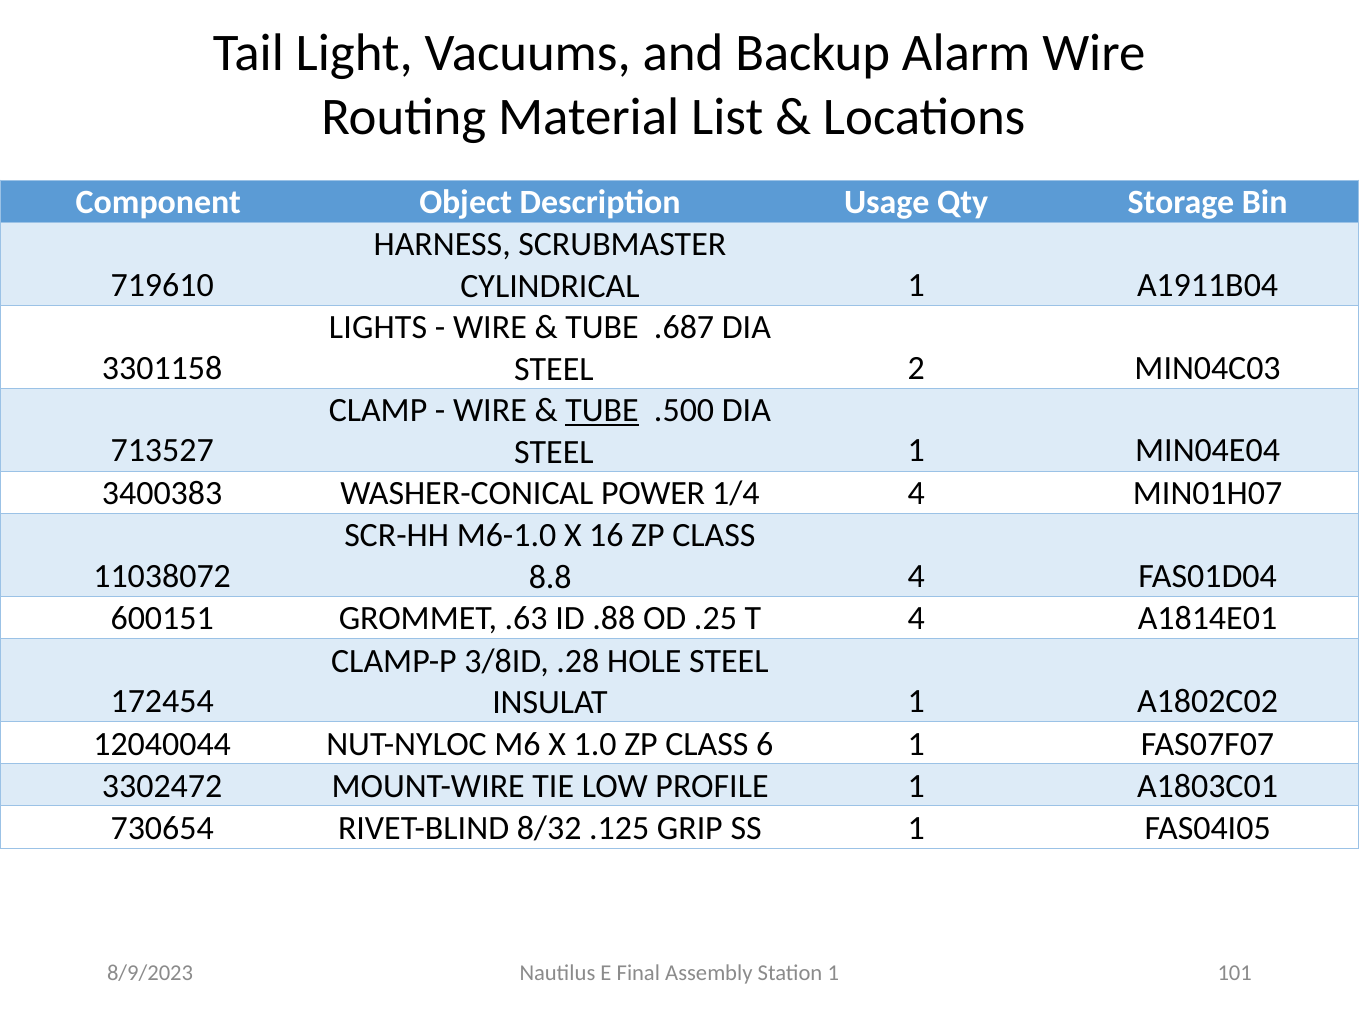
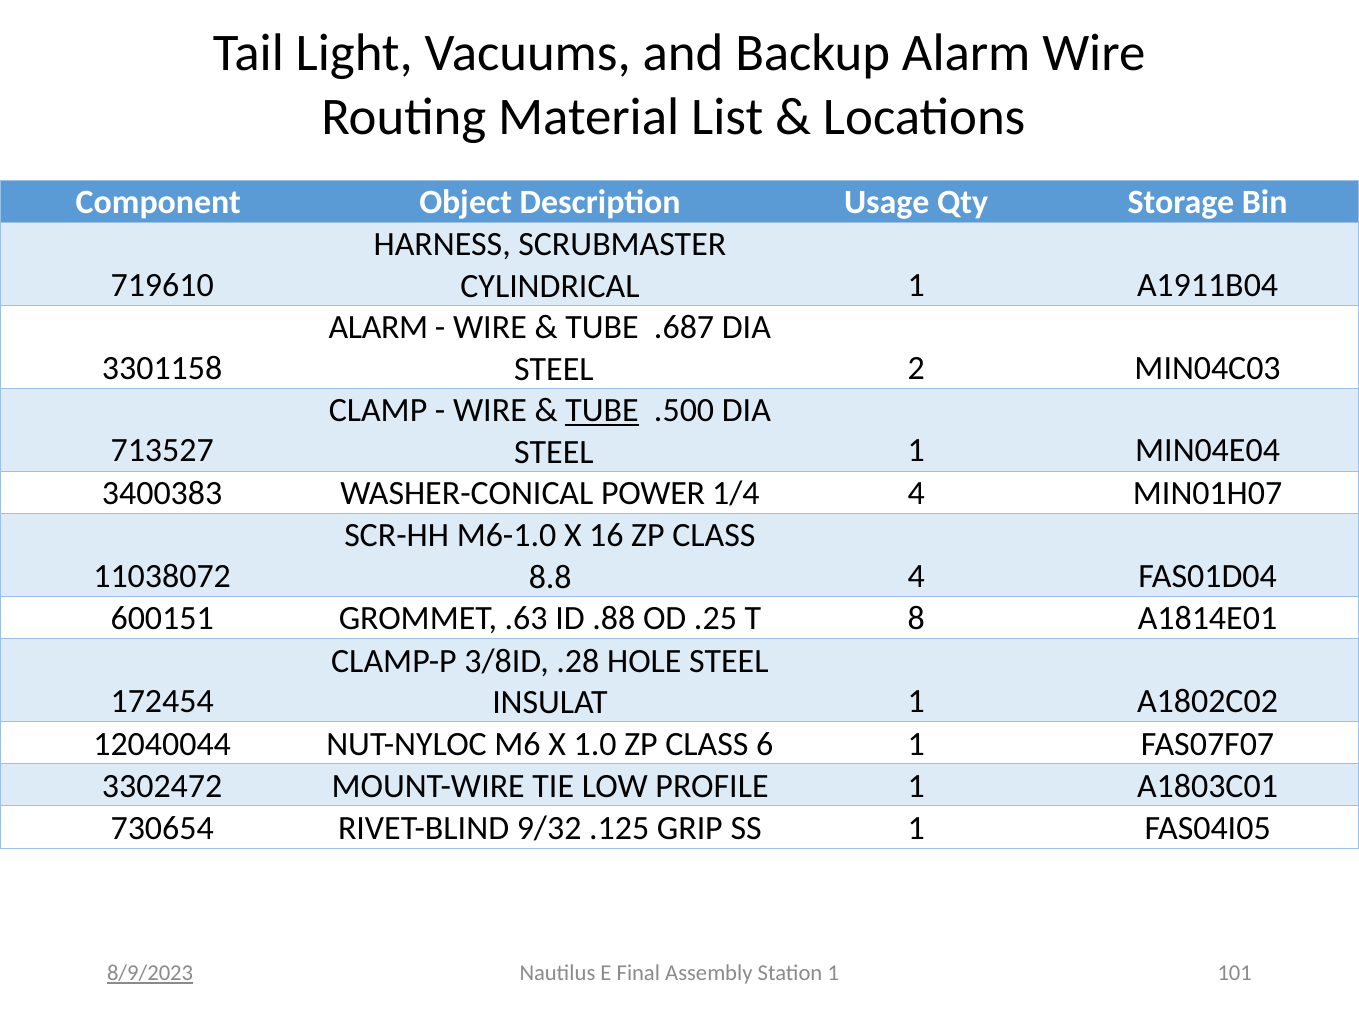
LIGHTS: LIGHTS -> ALARM (378, 328)
T 4: 4 -> 8 (916, 619)
8/32: 8/32 -> 9/32 (549, 829)
8/9/2023 underline: none -> present (150, 973)
